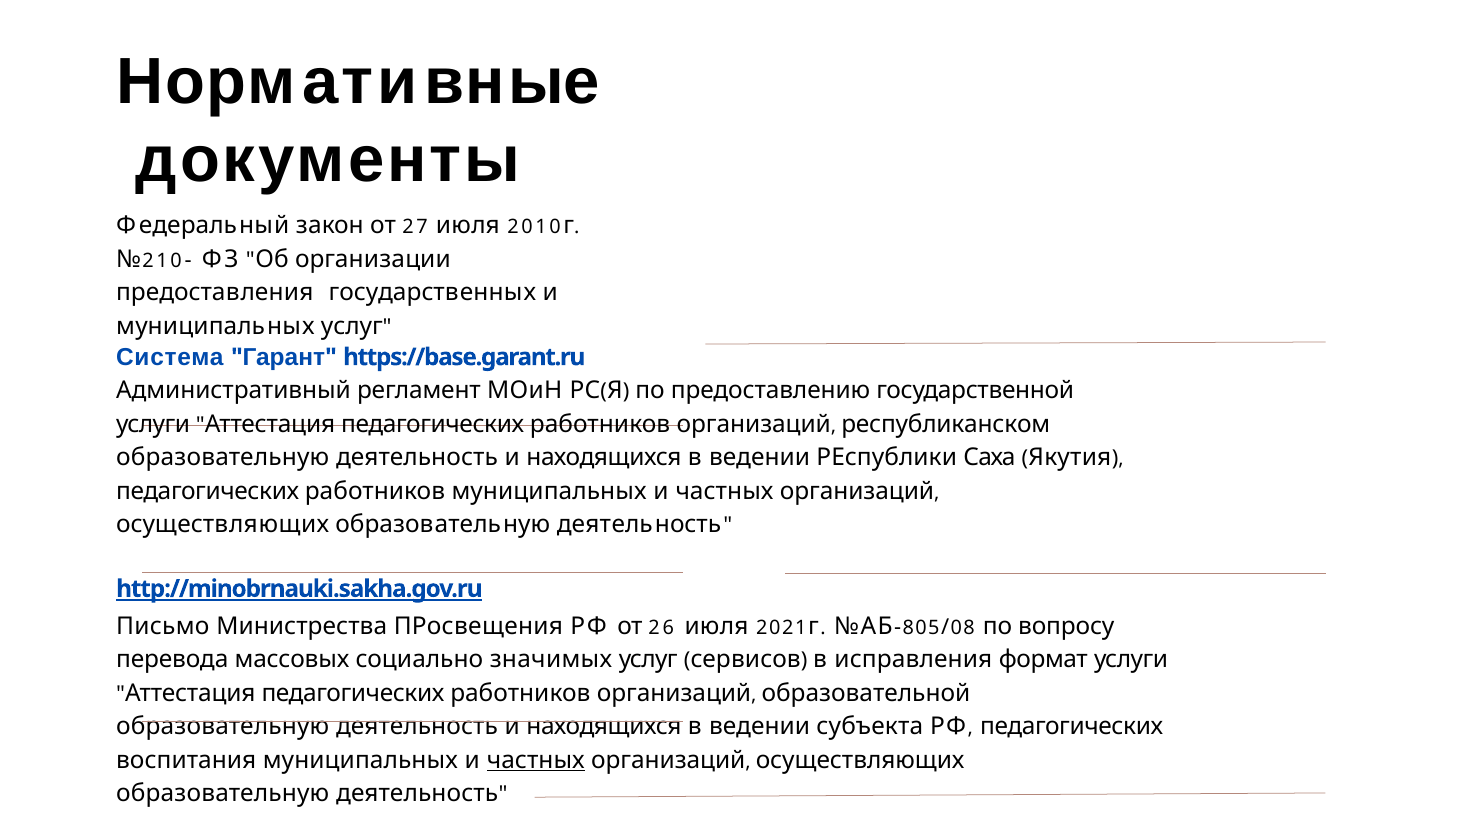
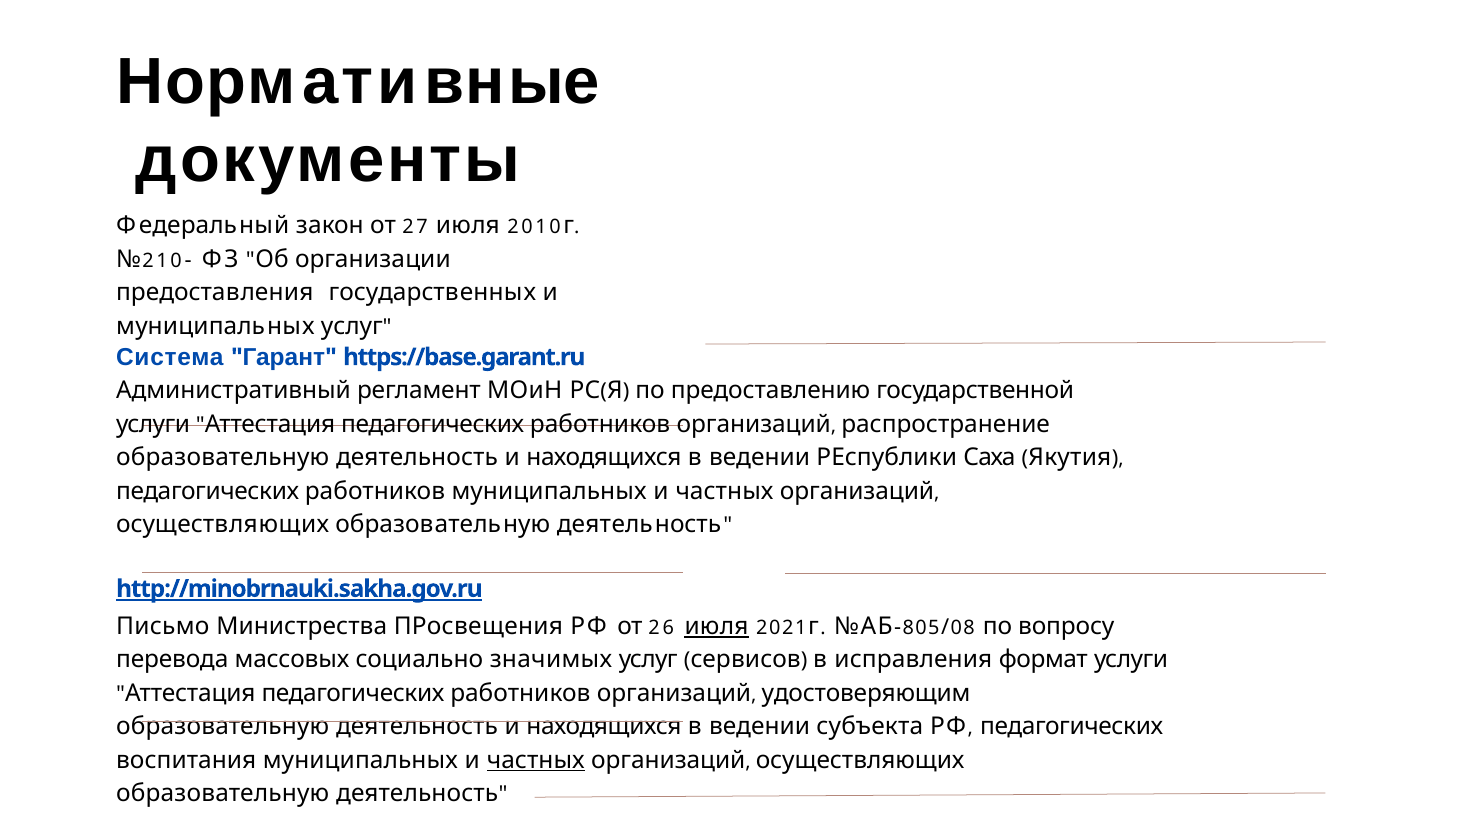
республиканском: республиканском -> распространение (946, 424)
июля underline: none -> present (717, 626)
образовательной: образовательной -> удостоверяющим (866, 693)
